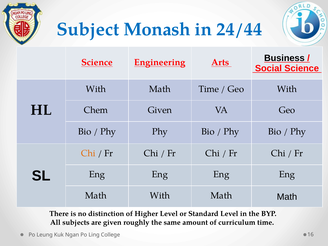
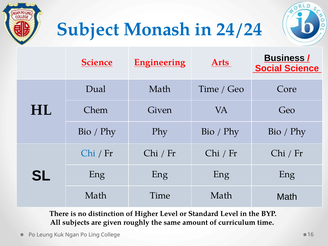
24/44: 24/44 -> 24/24 (239, 29)
With: With -> Dual (96, 89)
Geo With: With -> Core (287, 89)
Chi colour: orange -> blue (88, 153)
With: With -> Time (160, 196)
